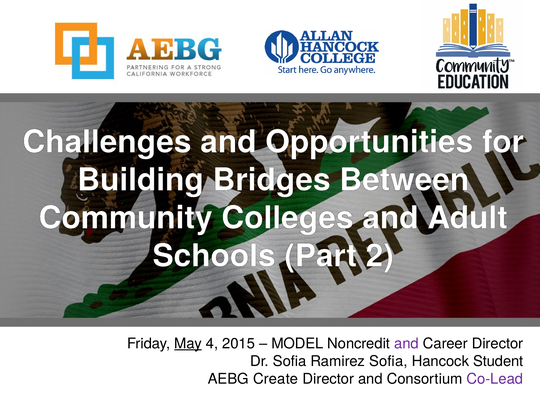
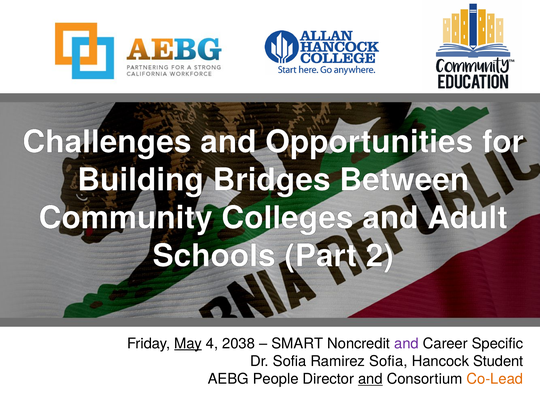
2015: 2015 -> 2038 (239, 343)
MODEL: MODEL -> SMART (297, 343)
Career Director: Director -> Specific (497, 343)
Create: Create -> People (276, 379)
and underline: none -> present (370, 379)
Co-Lead colour: purple -> orange (495, 379)
